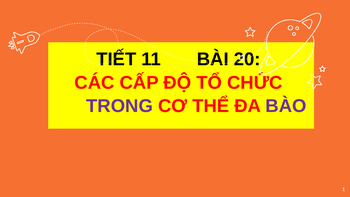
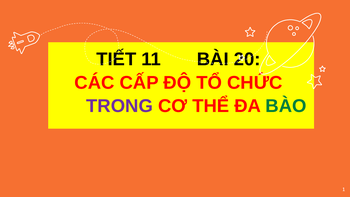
BÀO colour: purple -> green (286, 106)
